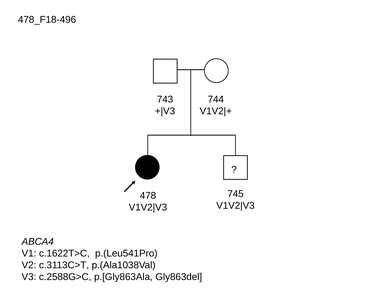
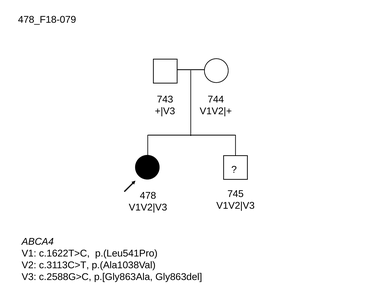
478_F18-496: 478_F18-496 -> 478_F18-079 (47, 20)
